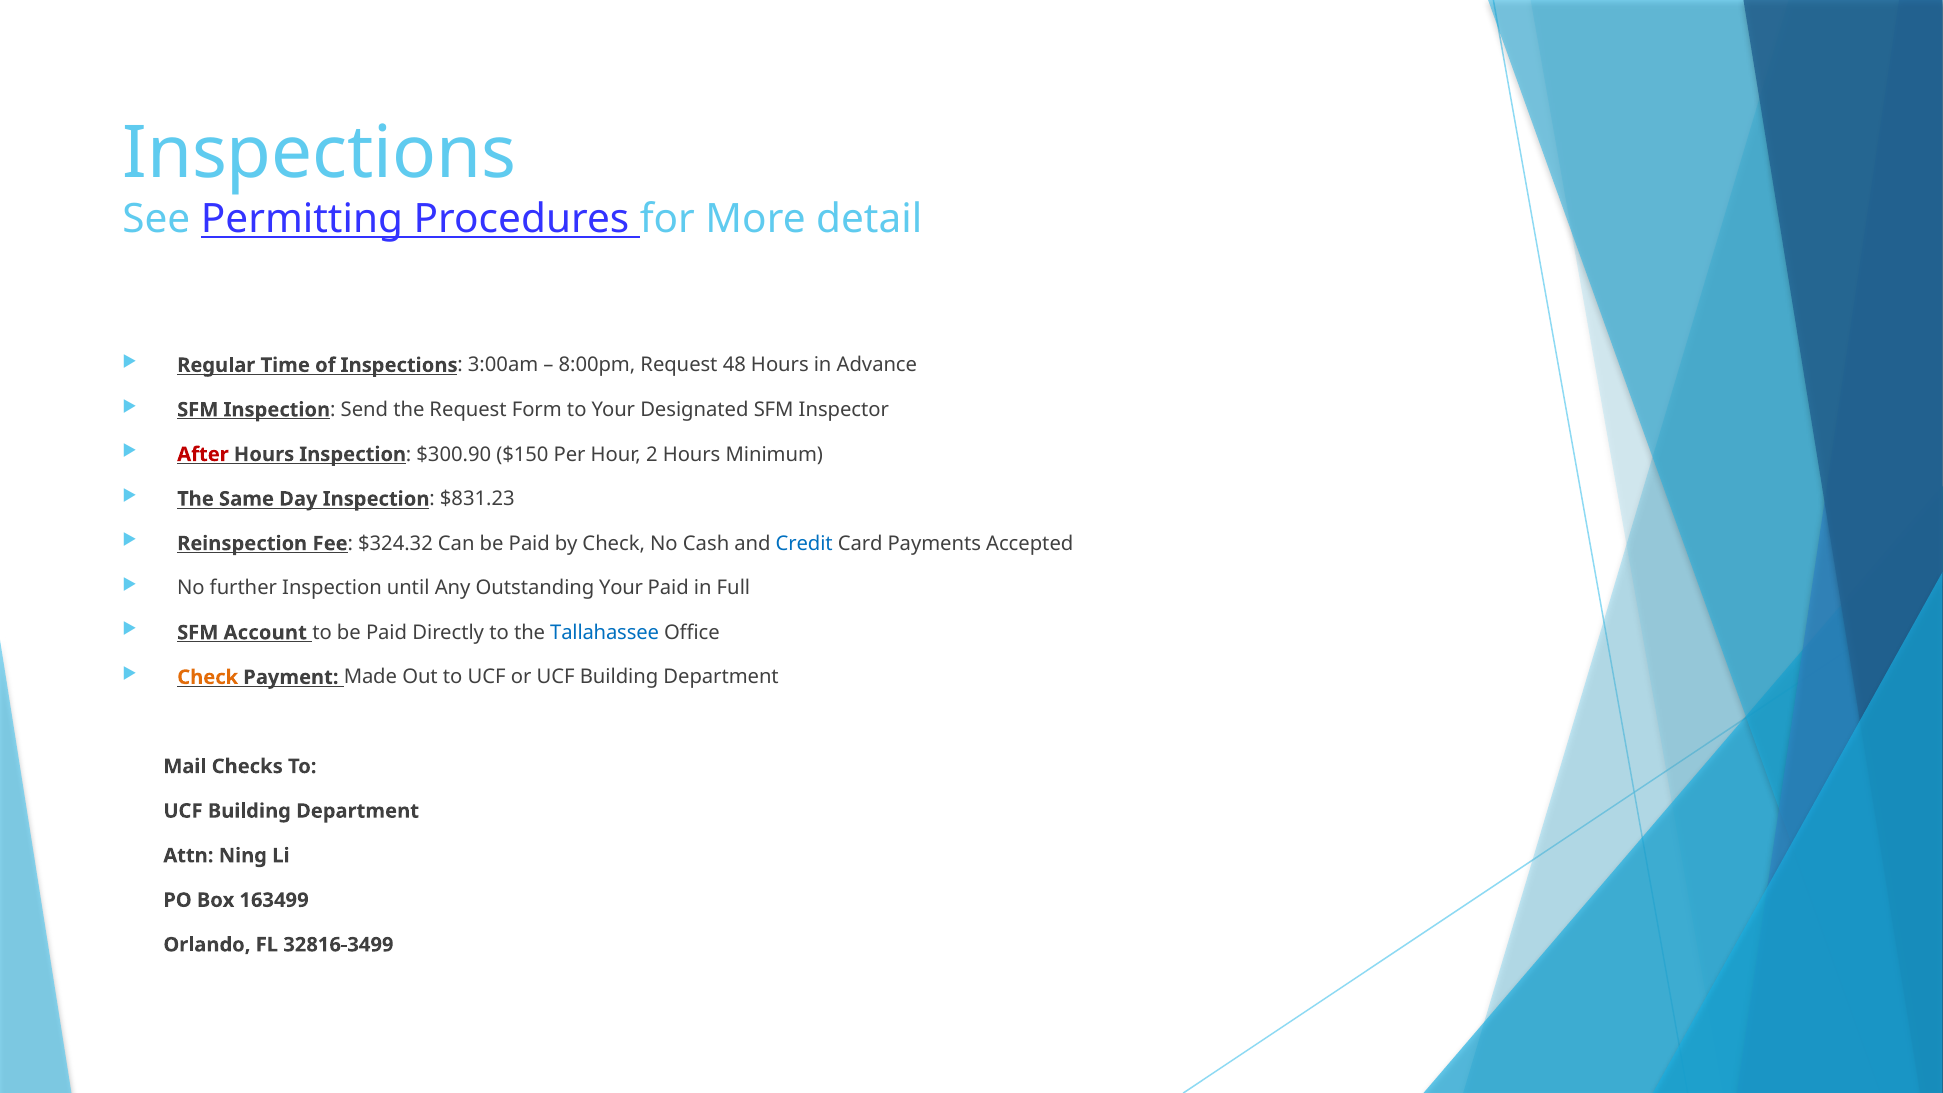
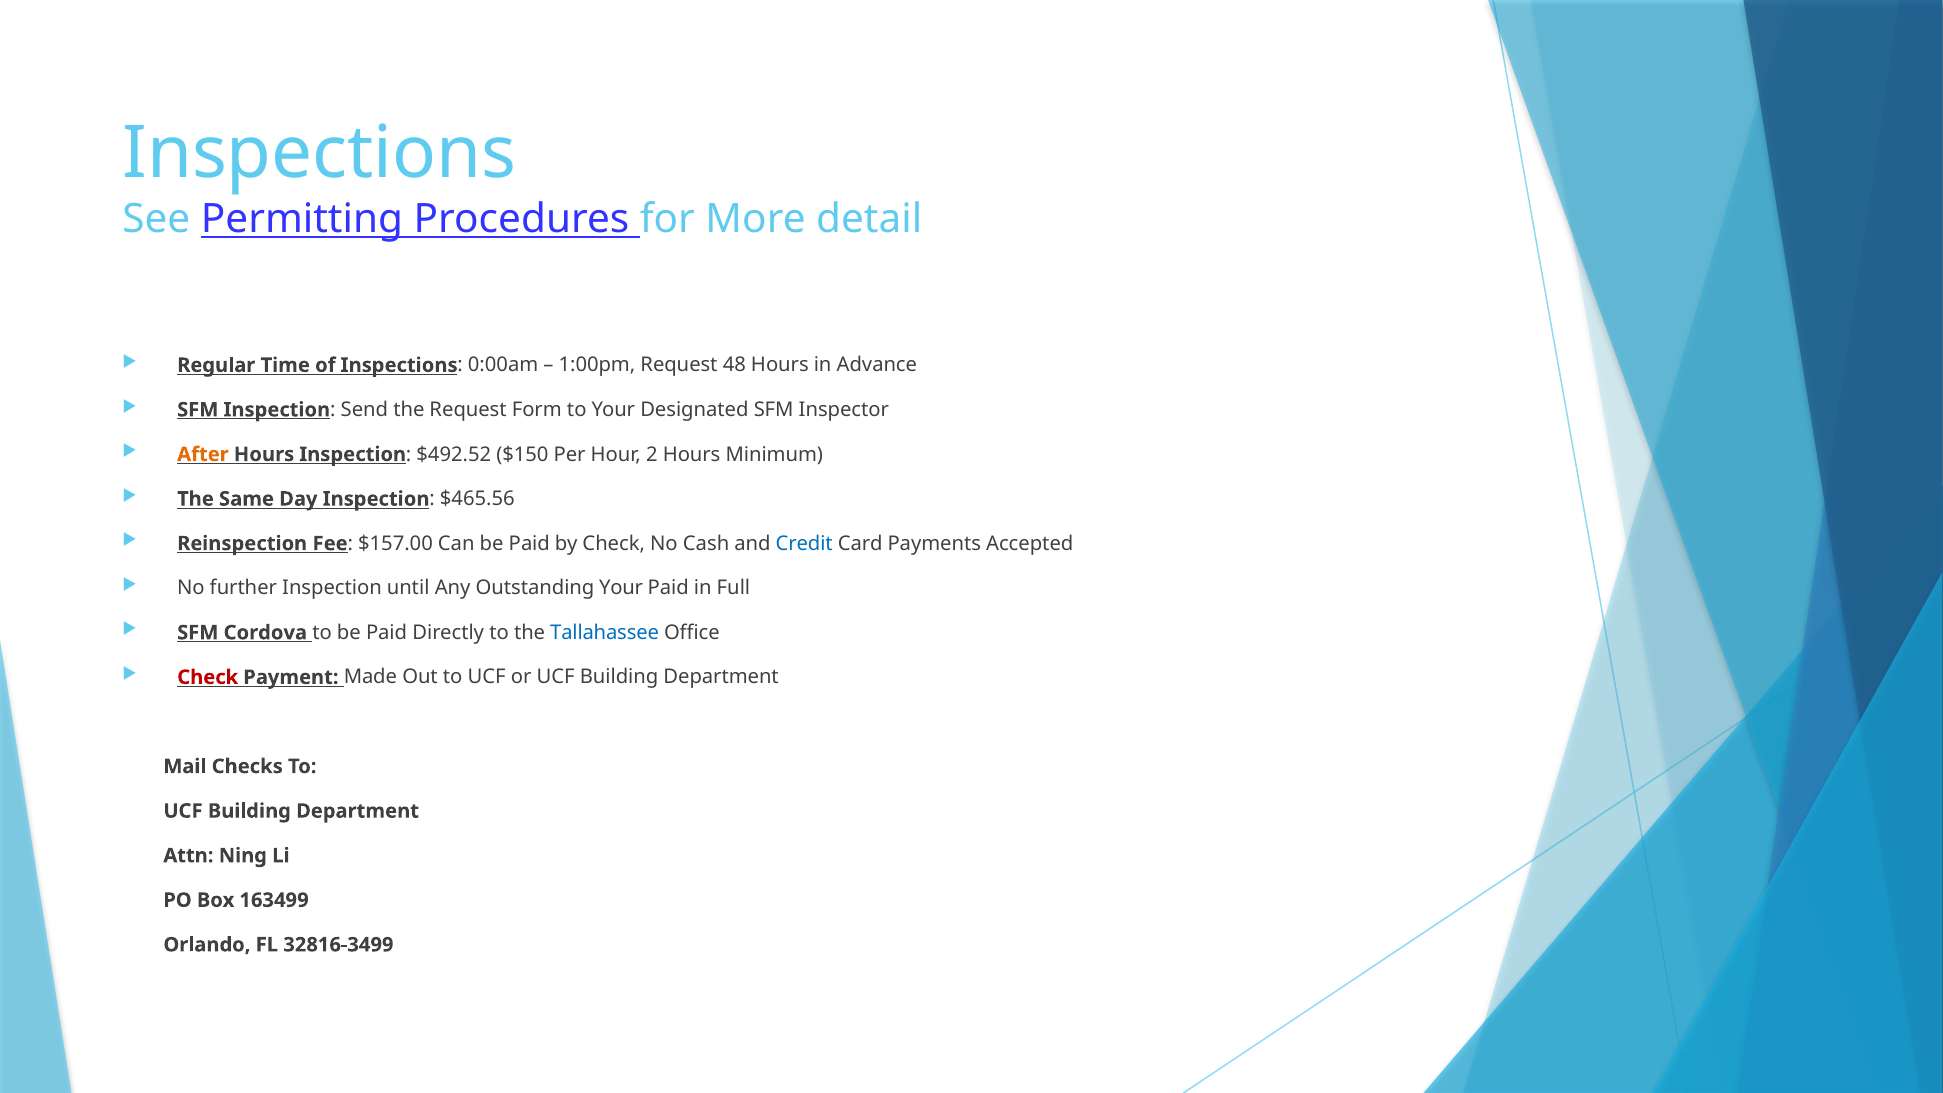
3:00am: 3:00am -> 0:00am (503, 365)
8:00pm: 8:00pm -> 1:00pm (597, 365)
After colour: red -> orange (203, 454)
$300.90: $300.90 -> $492.52 (454, 454)
$831.23: $831.23 -> $465.56 (477, 499)
$324.32: $324.32 -> $157.00 (395, 544)
Account: Account -> Cordova (265, 633)
Check colour: orange -> red (208, 677)
